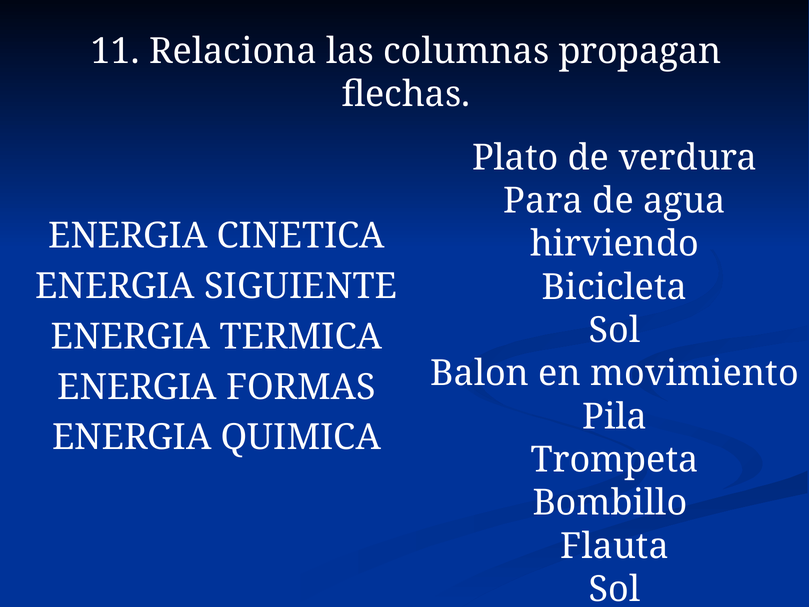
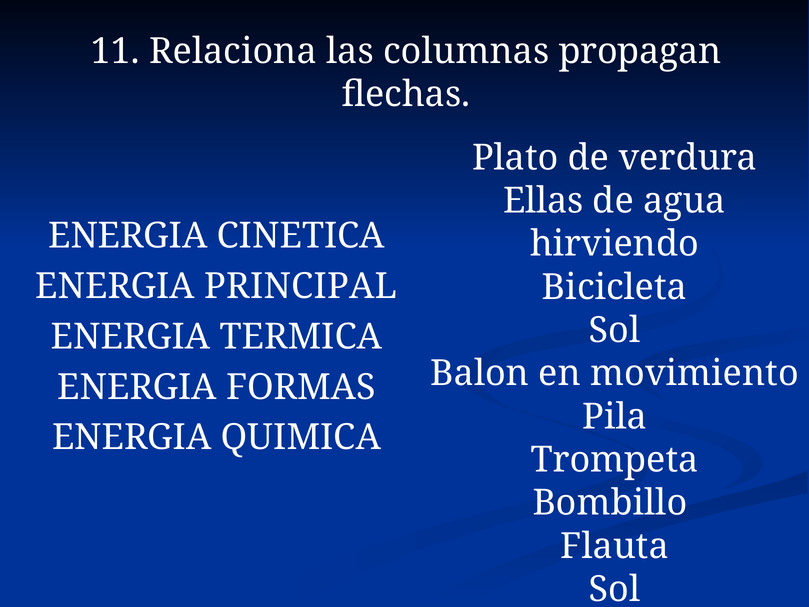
Para: Para -> Ellas (543, 201)
SIGUIENTE: SIGUIENTE -> PRINCIPAL (301, 286)
